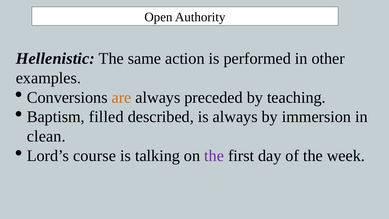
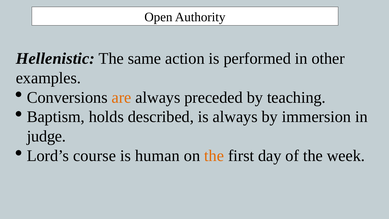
filled: filled -> holds (106, 117)
clean: clean -> judge (46, 136)
talking: talking -> human (157, 156)
the colour: purple -> orange (214, 156)
